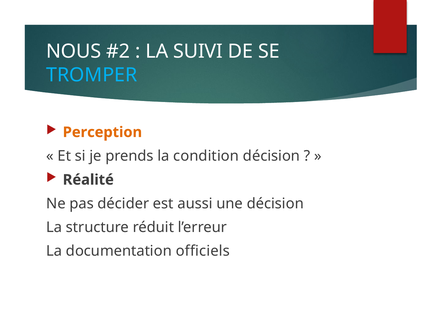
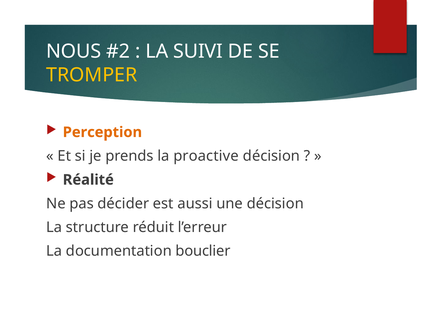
TROMPER colour: light blue -> yellow (92, 75)
condition: condition -> proactive (206, 156)
officiels: officiels -> bouclier (203, 251)
